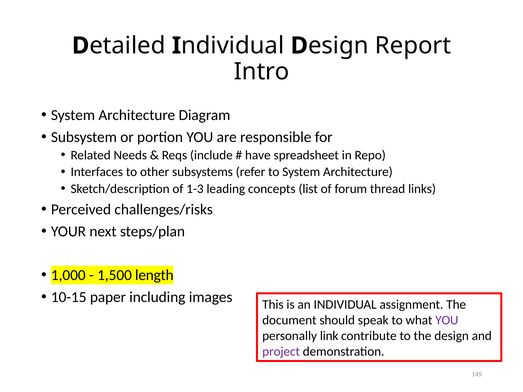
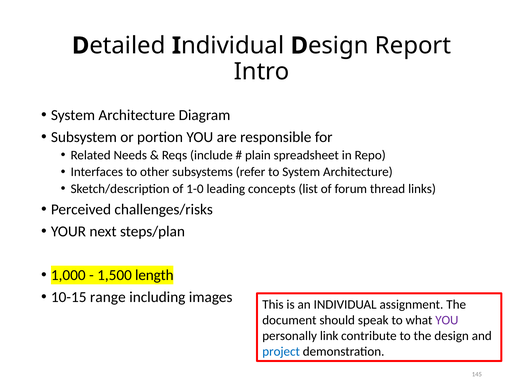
have: have -> plain (258, 155)
1-3: 1-3 -> 1-0 (195, 189)
paper: paper -> range (108, 297)
project colour: purple -> blue (281, 352)
